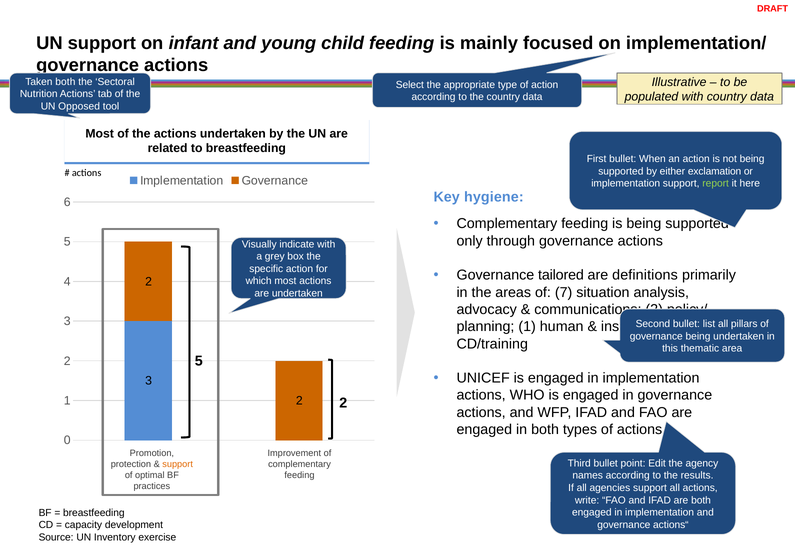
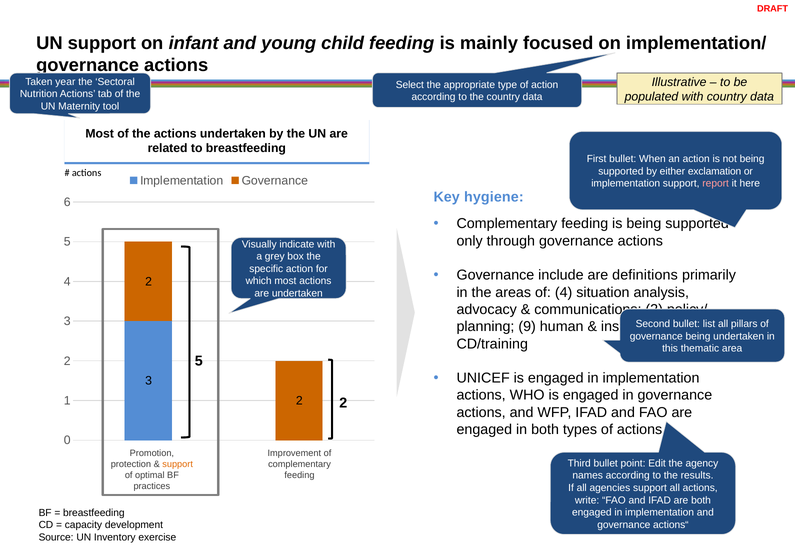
Taken both: both -> year (65, 82)
Opposed: Opposed -> Maternity (79, 106)
report colour: light green -> pink (716, 183)
tailored: tailored -> include (561, 275)
of 7: 7 -> 4 (564, 292)
planning 1: 1 -> 9 (527, 326)
